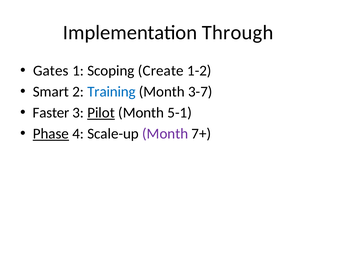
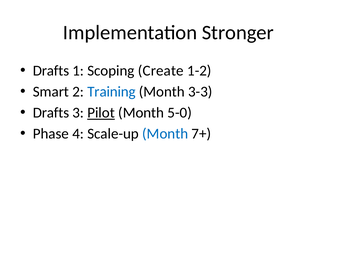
Through: Through -> Stronger (238, 33)
Gates: Gates -> Drafts (51, 71)
3-7: 3-7 -> 3-3 (200, 92)
Faster: Faster -> Drafts (51, 113)
5-1: 5-1 -> 5-0 (180, 113)
Phase underline: present -> none (51, 134)
Month colour: purple -> blue (165, 134)
